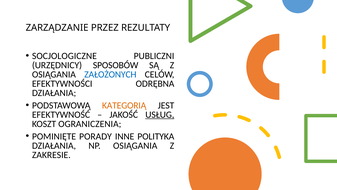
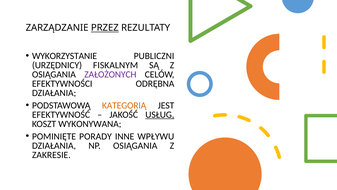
PRZEZ underline: none -> present (105, 28)
SOCJOLOGICZNE: SOCJOLOGICZNE -> WYKORZYSTANIE (65, 56)
SPOSOBÓW: SPOSOBÓW -> FISKALNYM (116, 65)
ZAŁOŻONYCH colour: blue -> purple (110, 74)
OGRANICZENIA: OGRANICZENIA -> WYKONYWANA (90, 124)
POLITYKA: POLITYKA -> WPŁYWU (156, 136)
